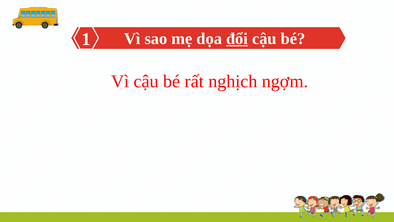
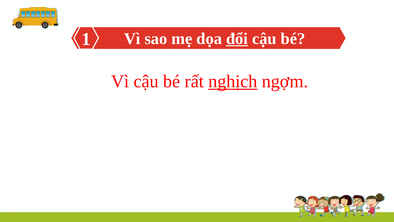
nghịch underline: none -> present (233, 81)
